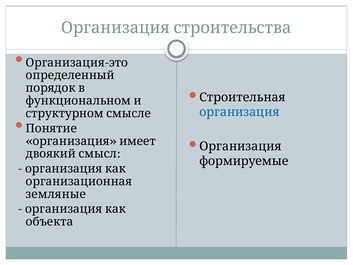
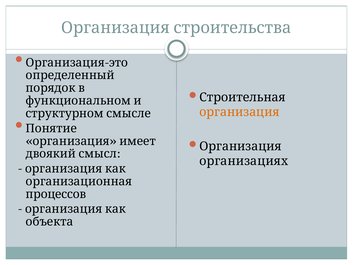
организация colour: blue -> orange (239, 112)
формируемые: формируемые -> организациях (244, 161)
земляные: земляные -> процессов (56, 194)
